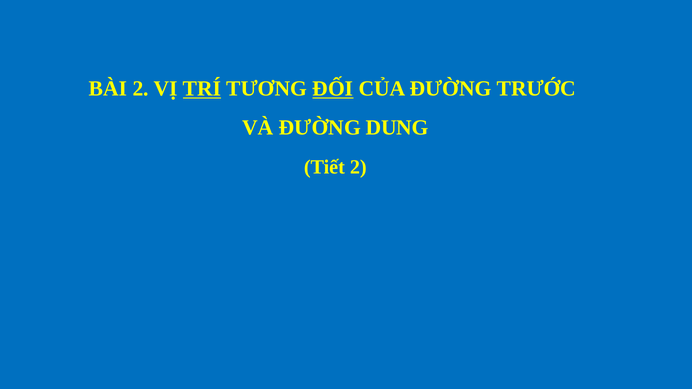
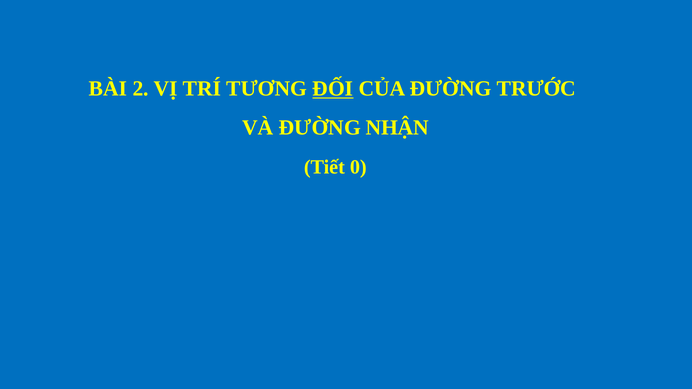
TRÍ underline: present -> none (202, 89)
DUNG: DUNG -> NHẬN (397, 128)
Tiết 2: 2 -> 0 (358, 167)
